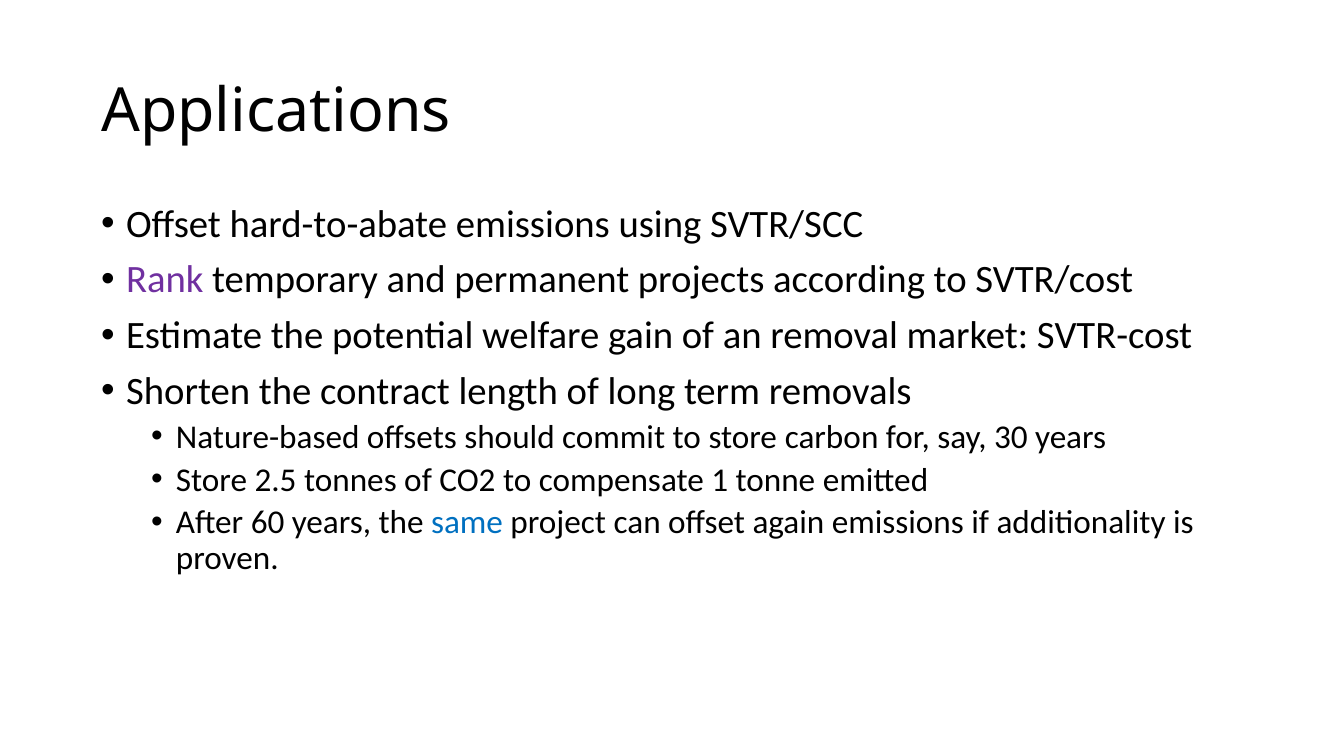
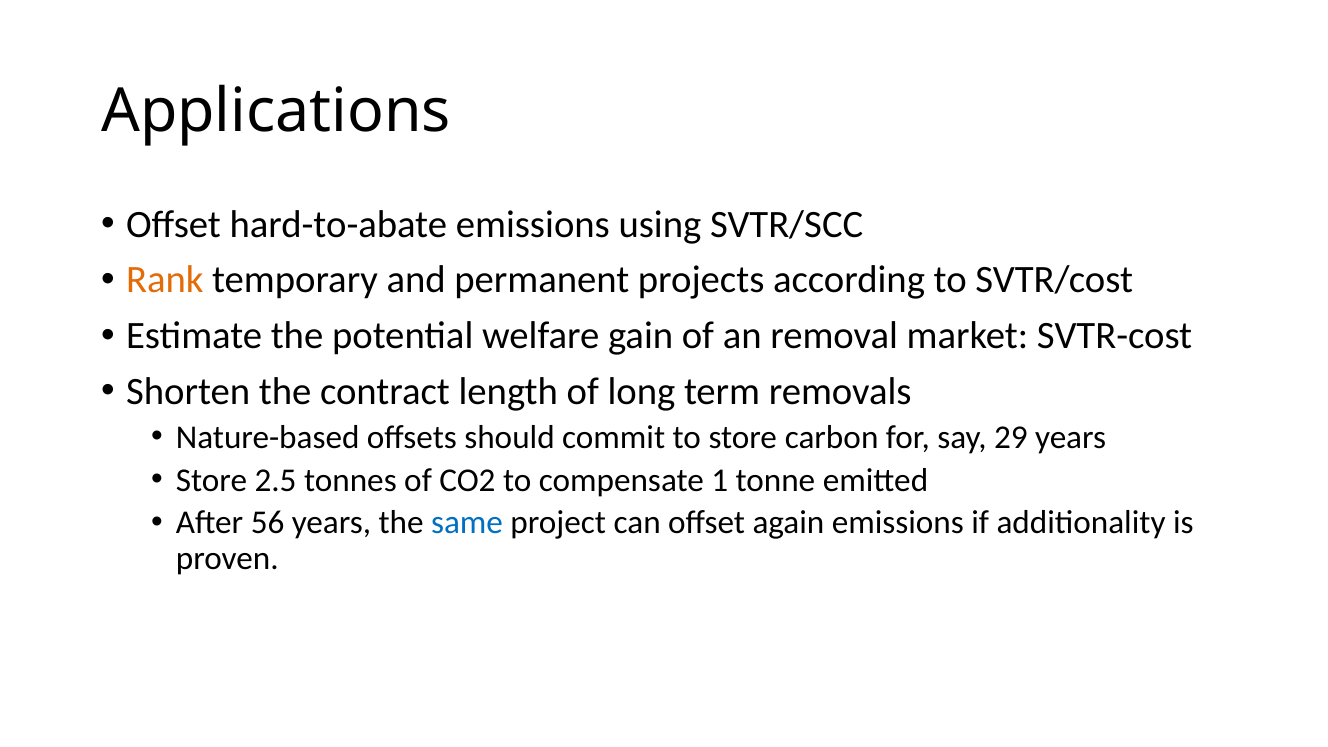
Rank colour: purple -> orange (165, 280)
30: 30 -> 29 (1011, 437)
60: 60 -> 56 (268, 523)
